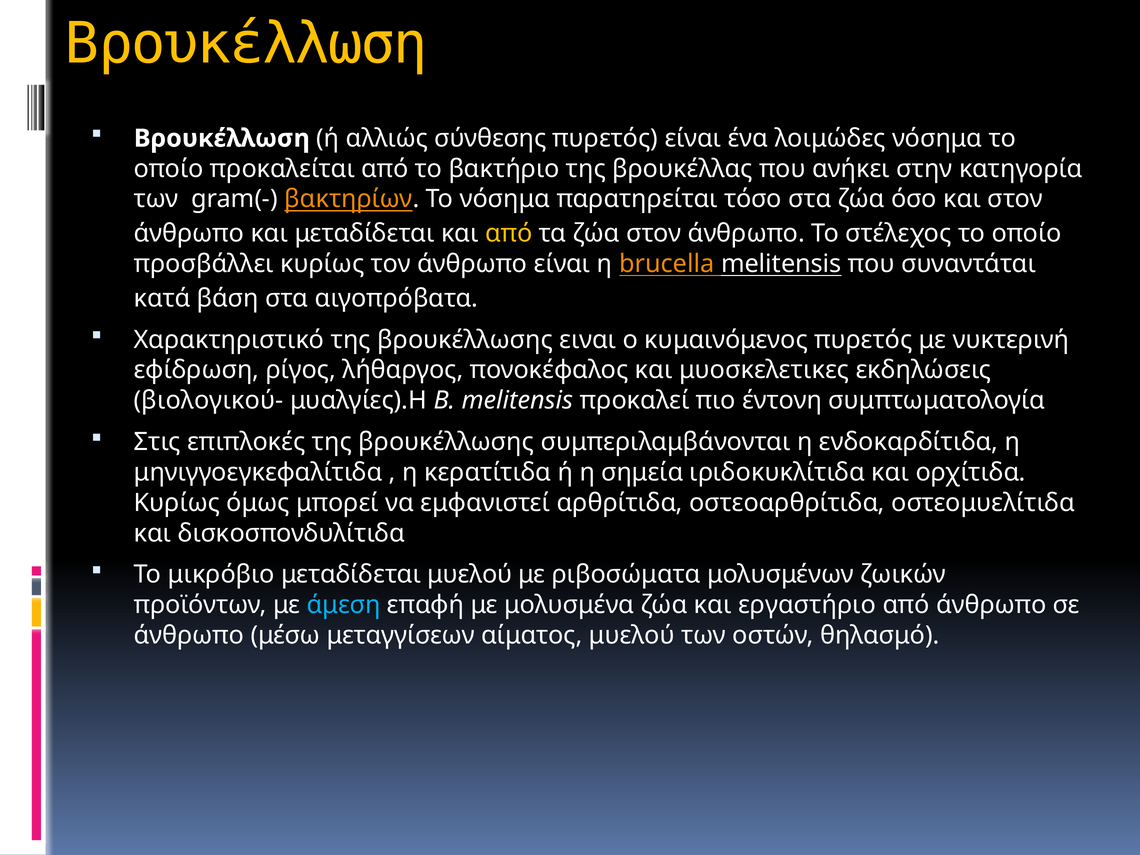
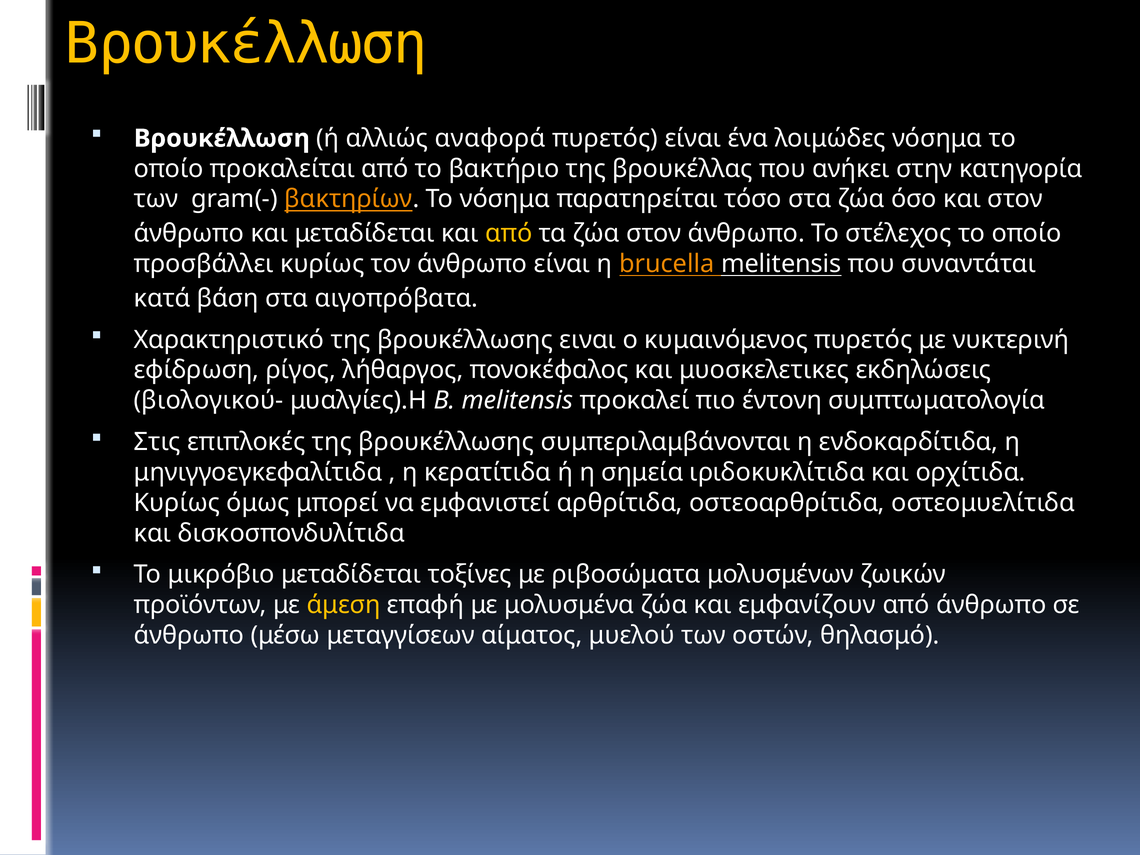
σύνθεσης: σύνθεσης -> αναφορά (490, 138)
μεταδίδεται μυελού: μυελού -> τοξίνες (470, 575)
άμεση colour: light blue -> yellow (344, 605)
εργαστήριο: εργαστήριο -> εμφανίζουν (807, 605)
